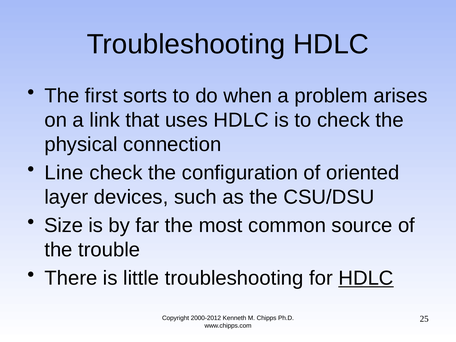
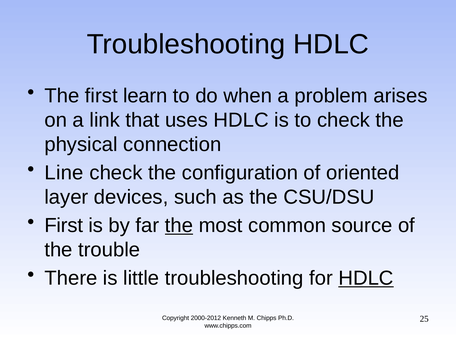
sorts: sorts -> learn (145, 96)
Size: Size -> First (64, 225)
the underline: none -> present (179, 225)
